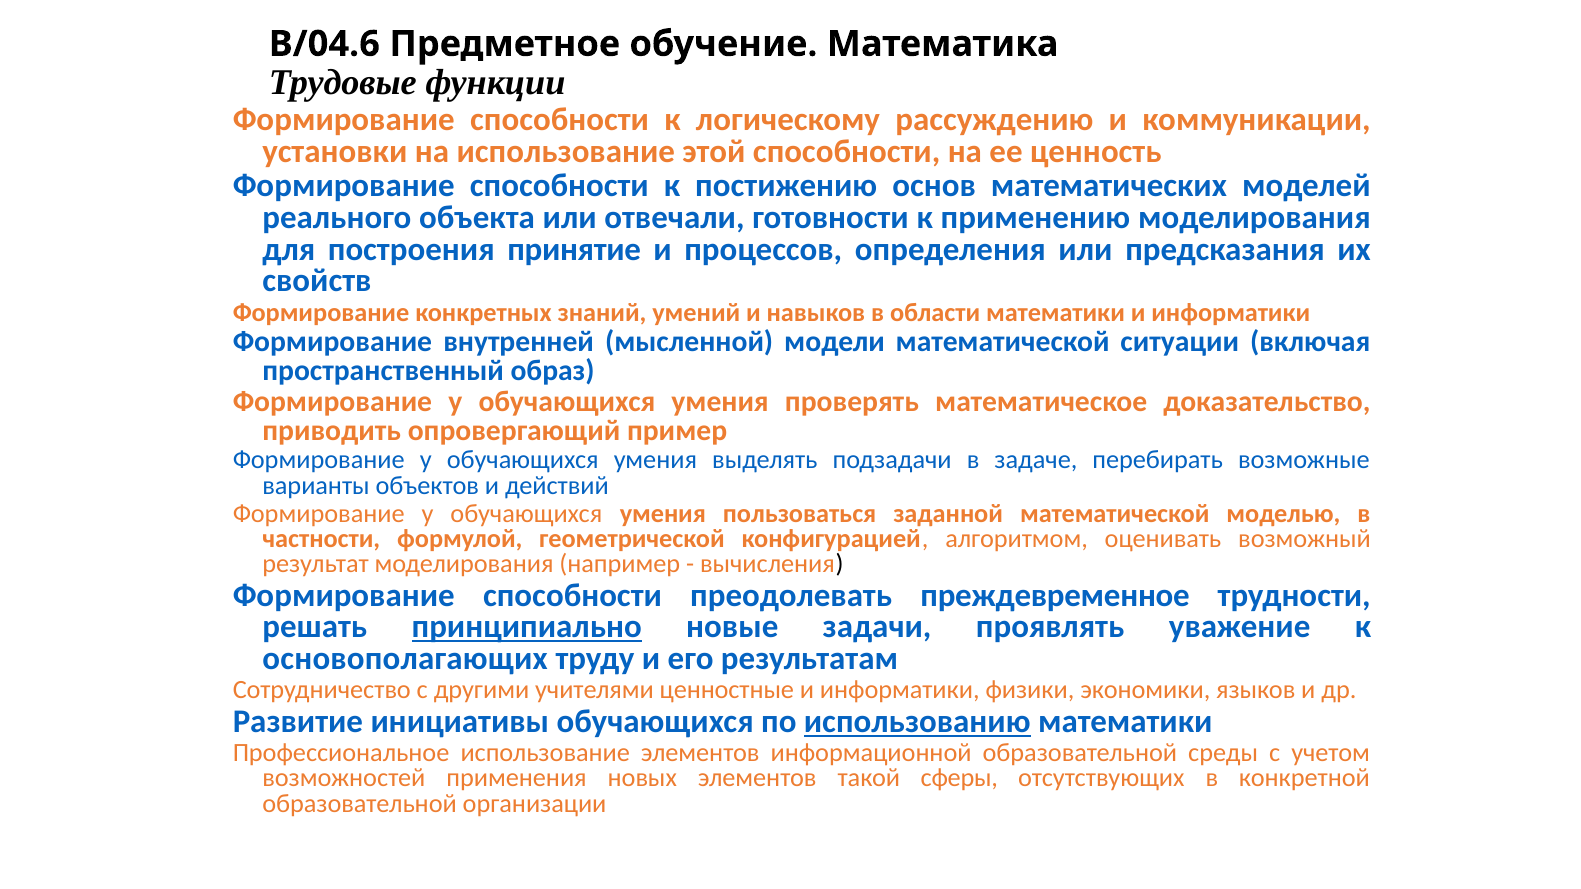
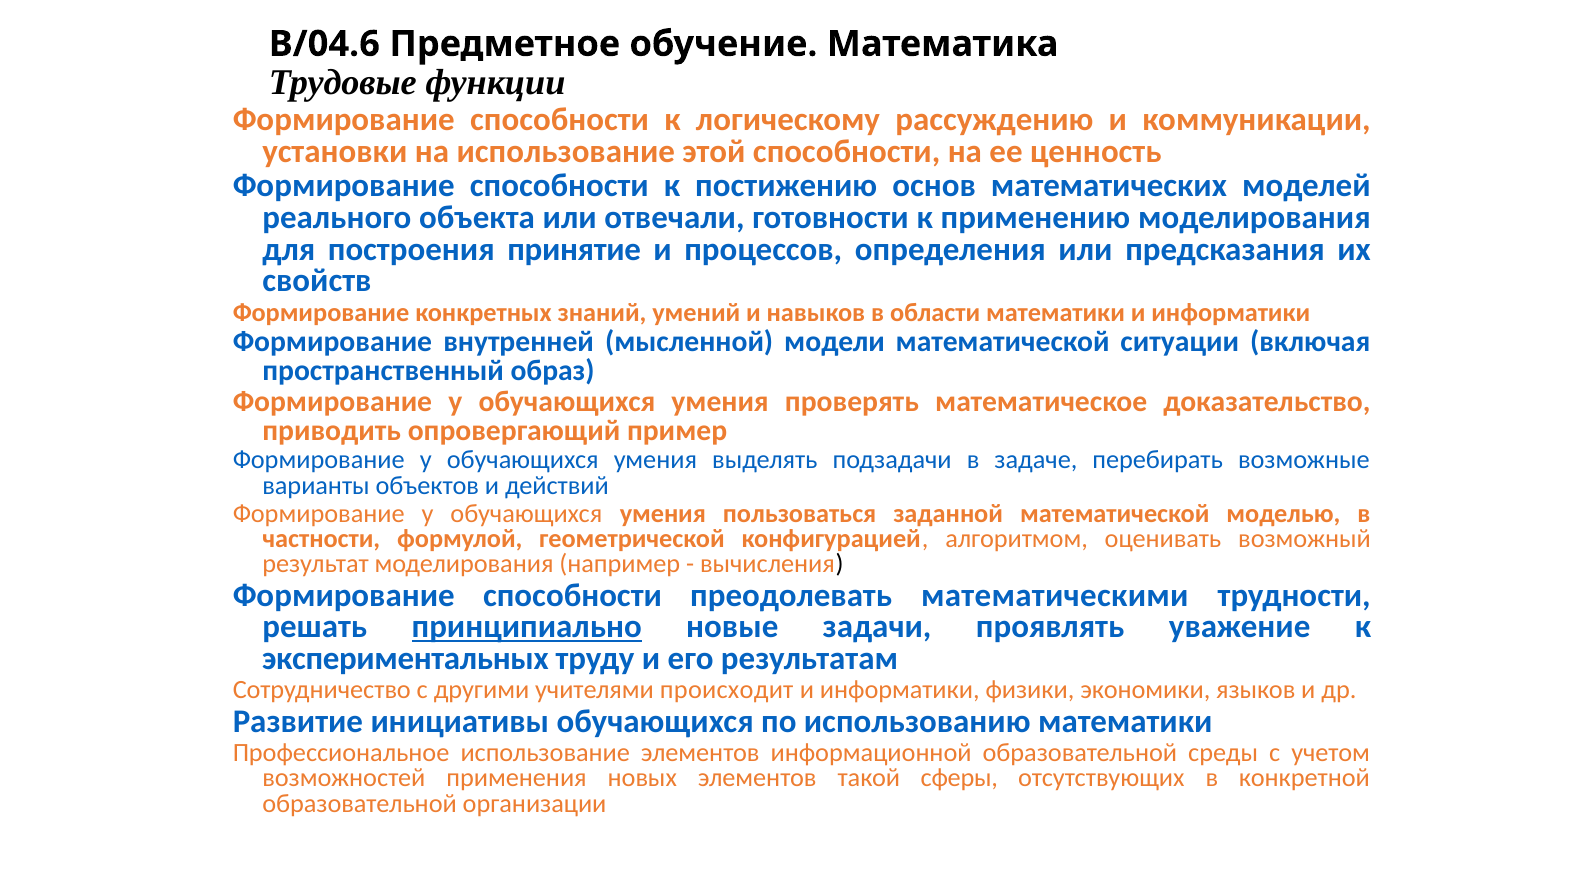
преждевременное: преждевременное -> математическими (1055, 596)
основополагающих: основополагающих -> экспериментальных (405, 659)
ценностные: ценностные -> происходит (727, 690)
использованию underline: present -> none (917, 722)
